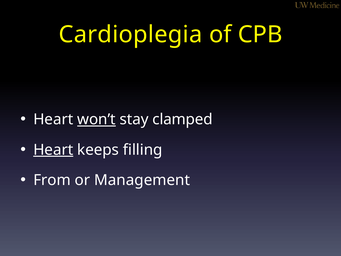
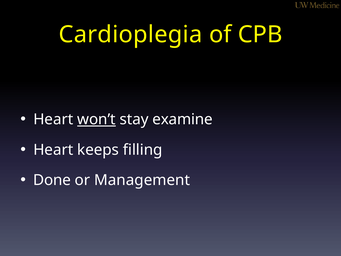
clamped: clamped -> examine (183, 119)
Heart underline: present -> none (53, 150)
From: From -> Done (52, 180)
